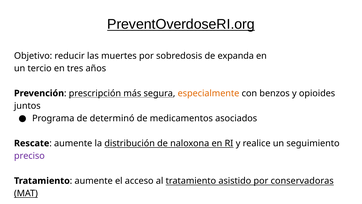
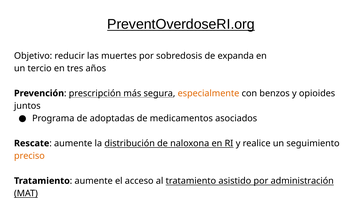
determinó: determinó -> adoptadas (112, 118)
preciso colour: purple -> orange (29, 156)
conservadoras: conservadoras -> administración (302, 181)
